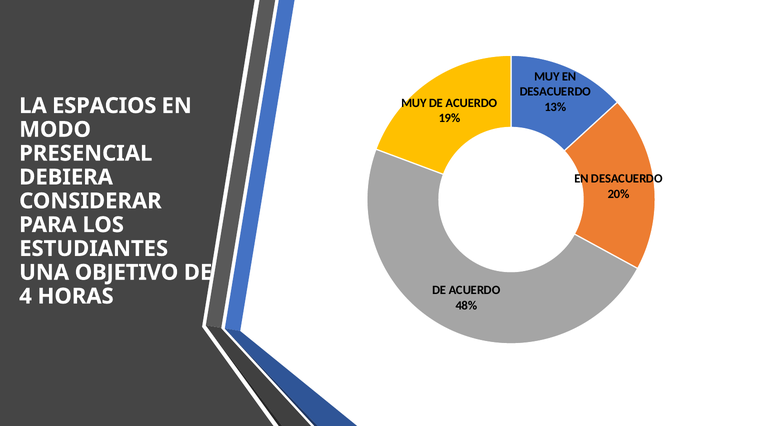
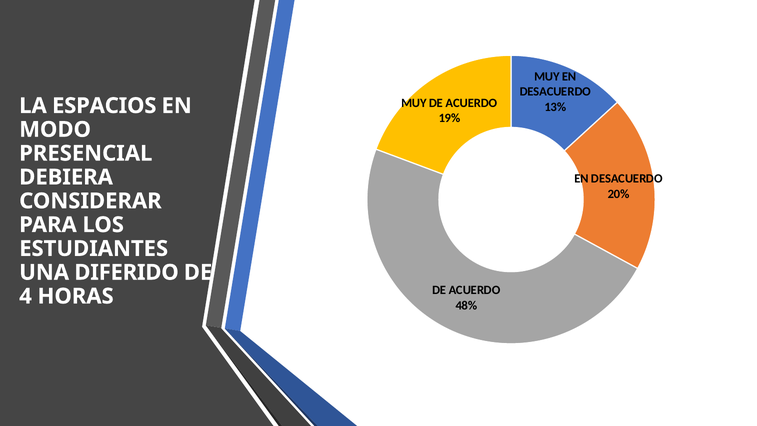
OBJETIVO: OBJETIVO -> DIFERIDO (127, 272)
